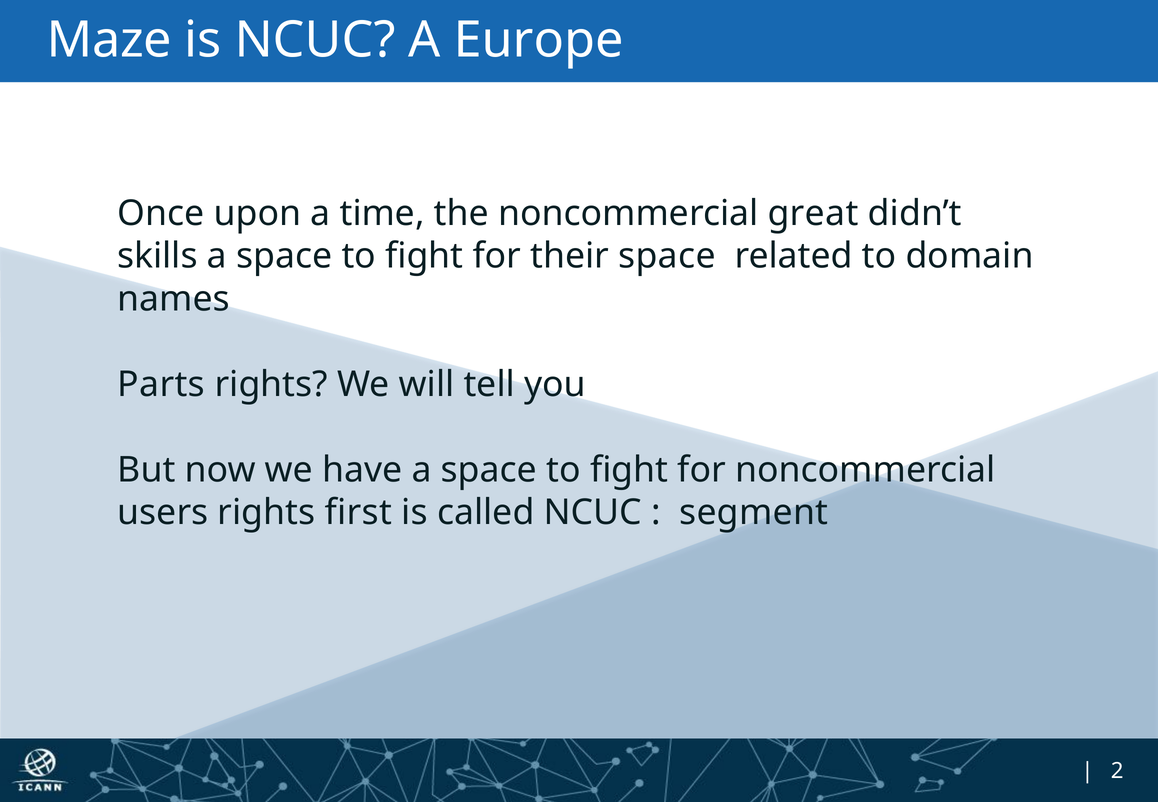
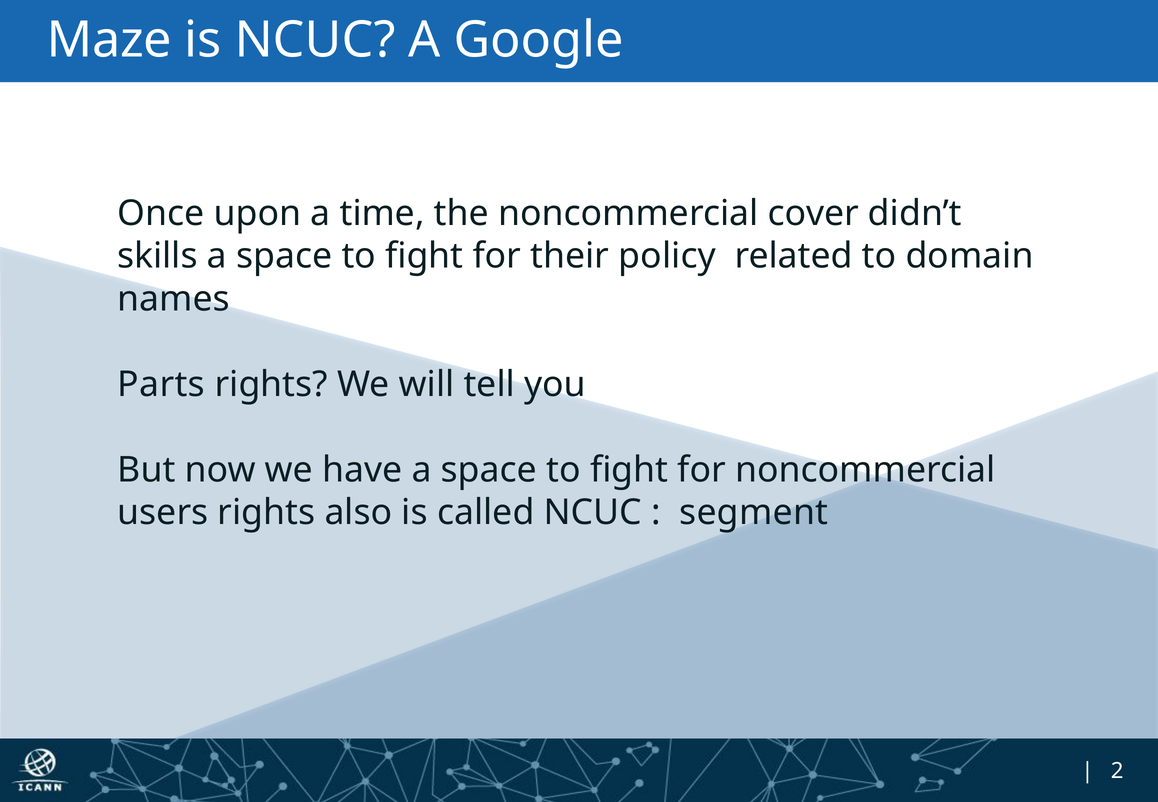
Europe: Europe -> Google (539, 40)
great: great -> cover (813, 213)
their space: space -> policy (667, 256)
first: first -> also (358, 512)
